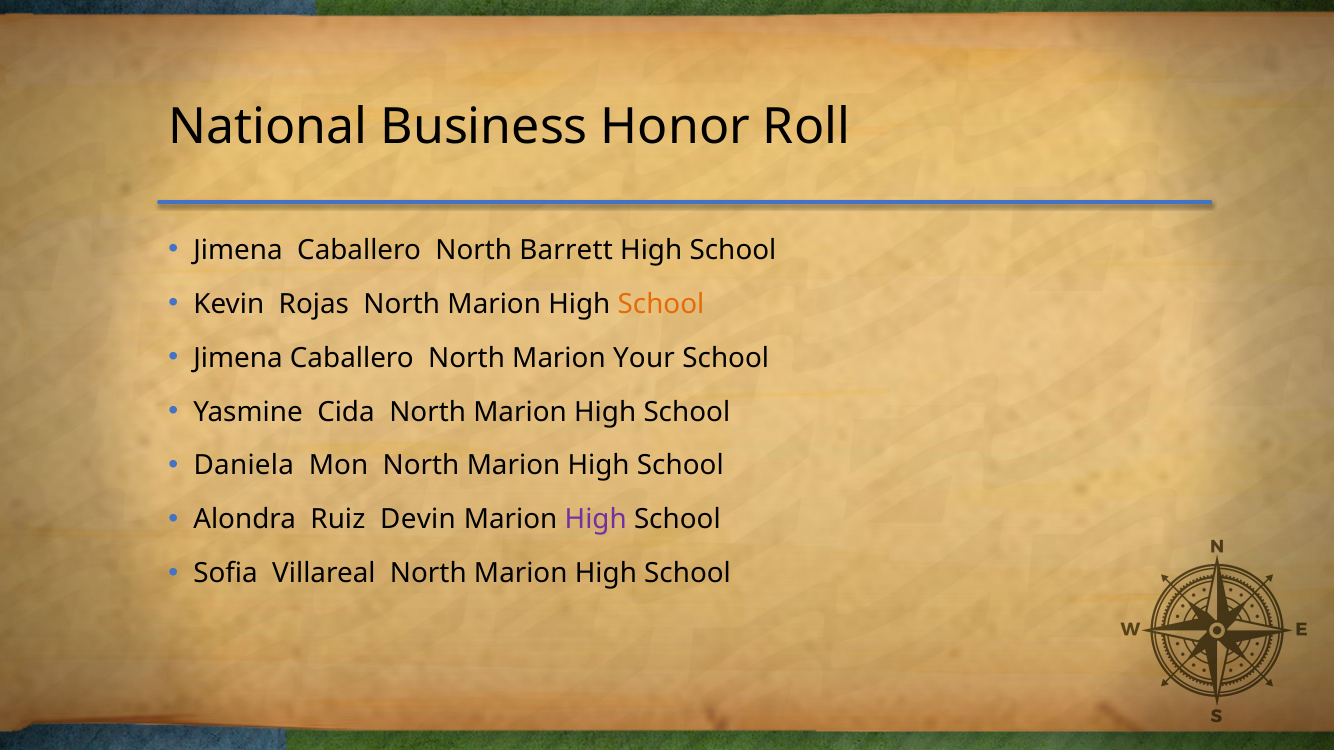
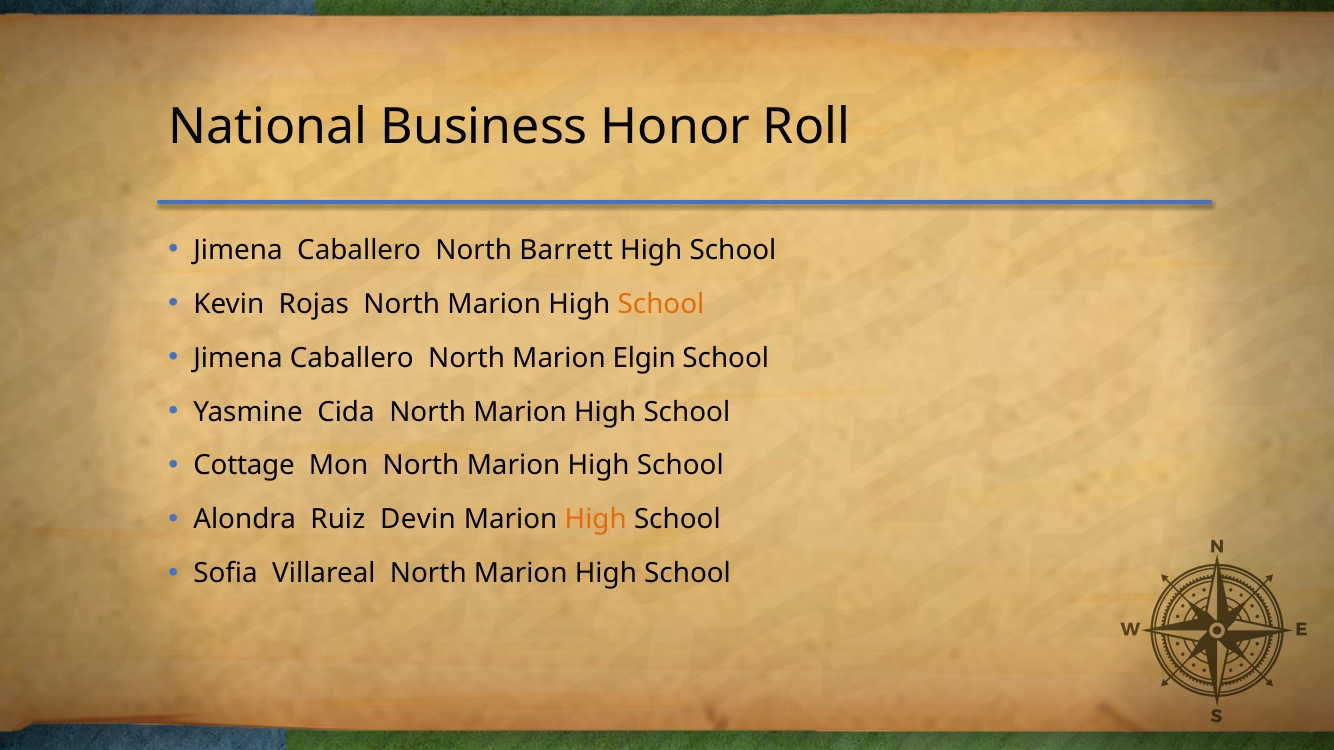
Your: Your -> Elgin (644, 358)
Daniela: Daniela -> Cottage (244, 466)
High colour: purple -> orange (596, 520)
